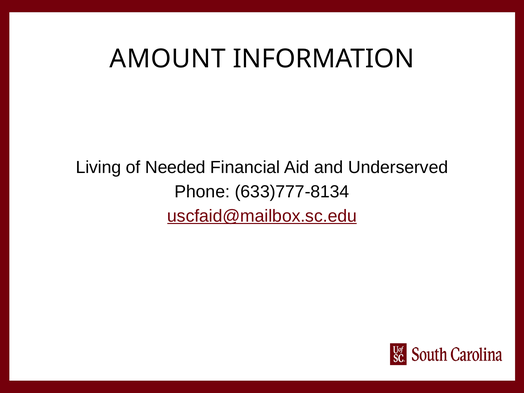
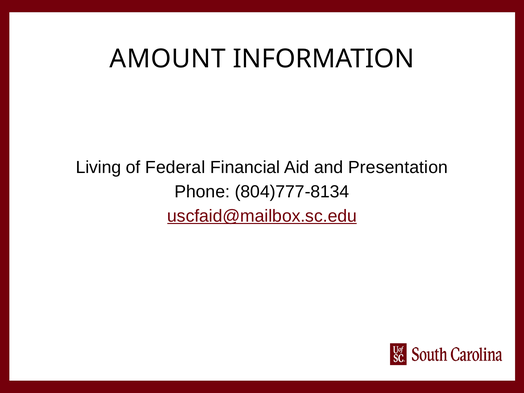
Needed: Needed -> Federal (175, 167)
Underserved: Underserved -> Presentation (398, 167)
633)777-8134: 633)777-8134 -> 804)777-8134 (292, 192)
